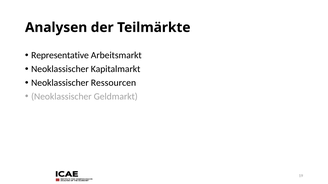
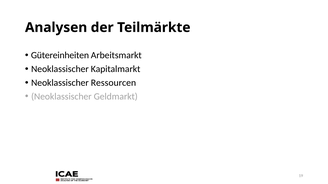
Representative: Representative -> Gütereinheiten (60, 55)
